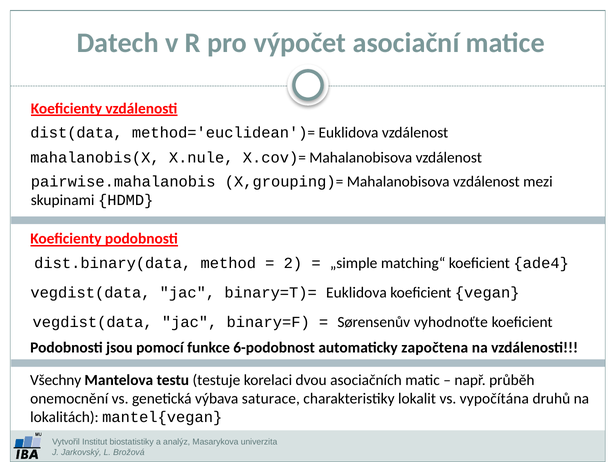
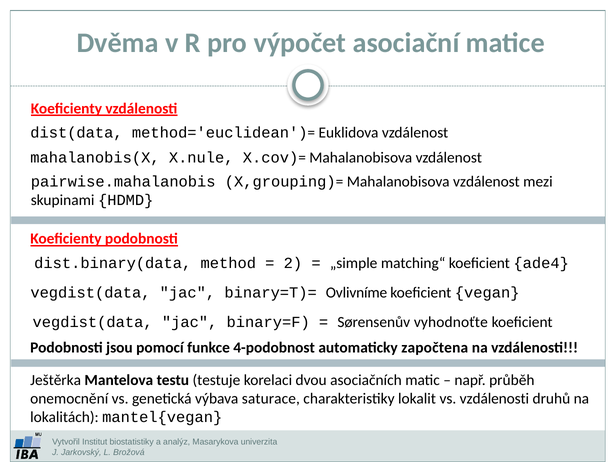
Datech: Datech -> Dvěma (118, 43)
binary=T)= Euklidova: Euklidova -> Ovlivníme (357, 293)
6-podobnost: 6-podobnost -> 4-podobnost (274, 348)
Všechny: Všechny -> Ještěrka (56, 380)
vs vypočítána: vypočítána -> vzdálenosti (494, 399)
